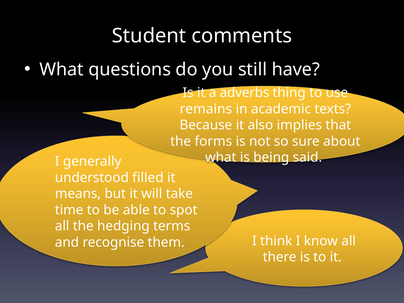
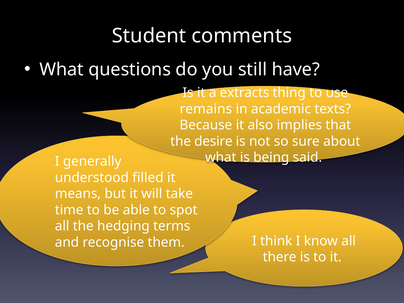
adverbs: adverbs -> extracts (245, 93)
forms: forms -> desire (213, 141)
